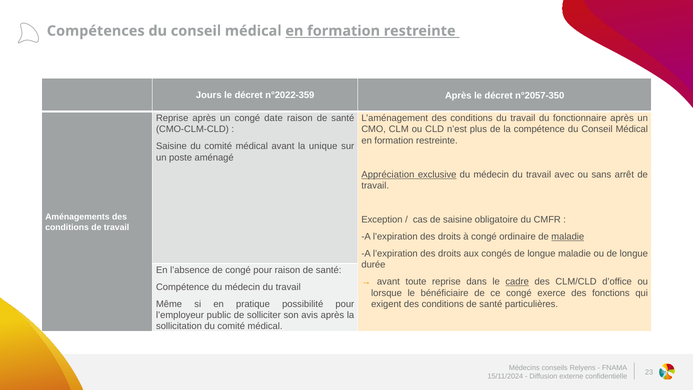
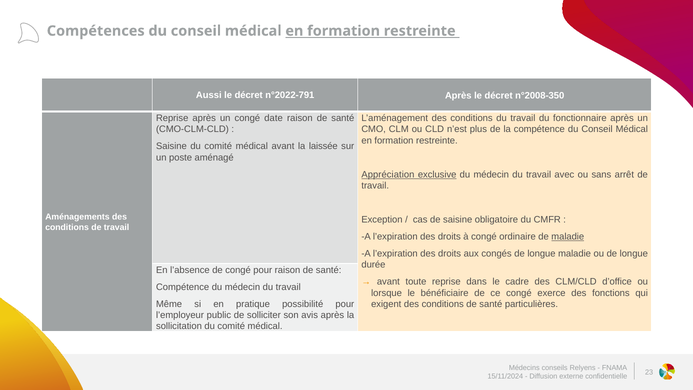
Jours: Jours -> Aussi (209, 95)
n°2022-359: n°2022-359 -> n°2022-791 (290, 95)
n°2057-350: n°2057-350 -> n°2008-350 (540, 95)
unique: unique -> laissée (323, 146)
cadre underline: present -> none (517, 282)
